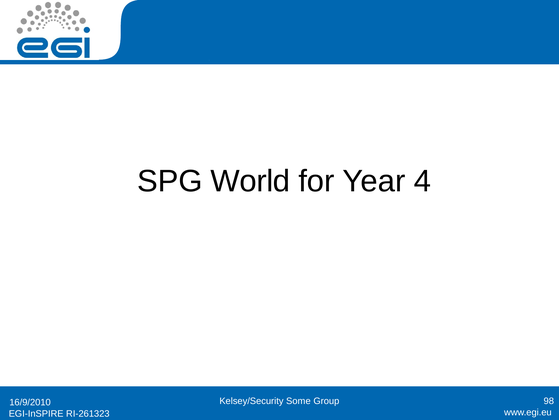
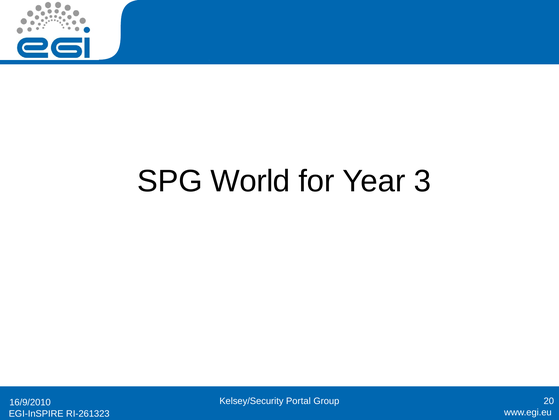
4: 4 -> 3 (423, 181)
Some: Some -> Portal (298, 400)
98: 98 -> 20 (549, 400)
